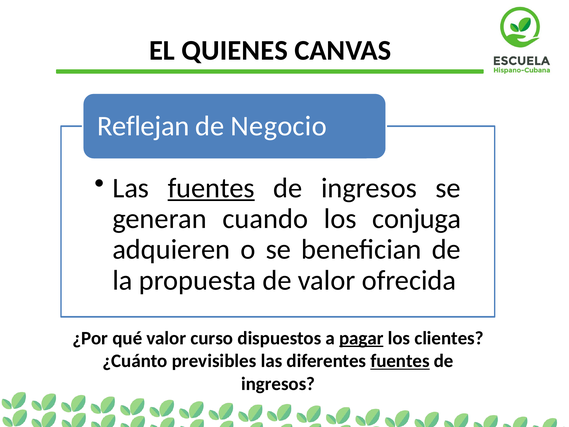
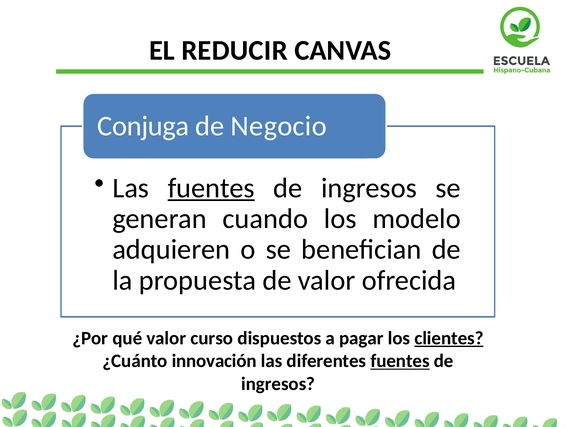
QUIENES: QUIENES -> REDUCIR (235, 50)
Reflejan: Reflejan -> Conjuga (143, 126)
conjuga: conjuga -> modelo (417, 219)
pagar underline: present -> none (361, 338)
clientes underline: none -> present (449, 338)
previsibles: previsibles -> innovación (214, 361)
